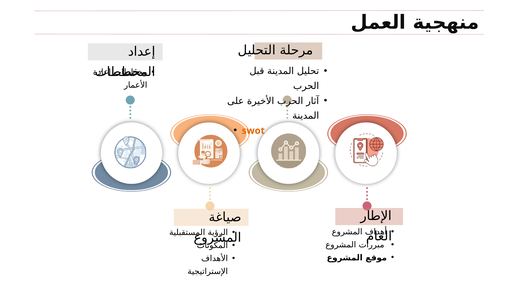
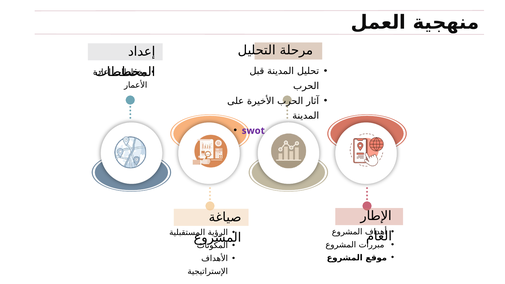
swot colour: orange -> purple (253, 131)
